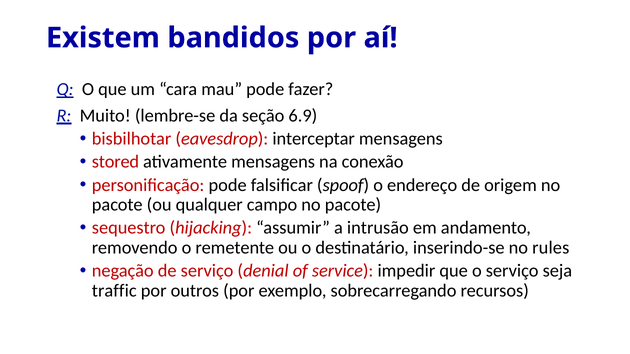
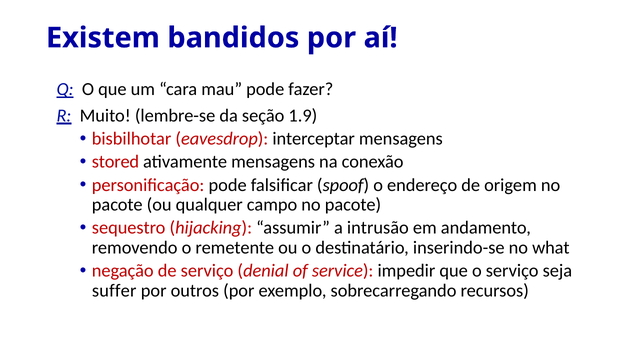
6.9: 6.9 -> 1.9 (303, 116)
rules: rules -> what (551, 248)
traffic: traffic -> suffer (114, 291)
